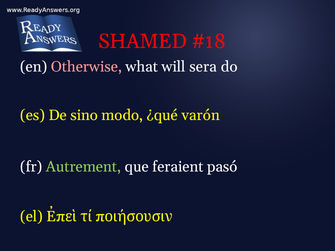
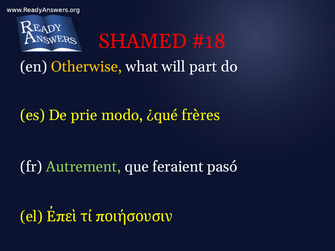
Otherwise colour: pink -> yellow (86, 67)
sera: sera -> part (203, 67)
sino: sino -> prie (84, 115)
varón: varón -> frères (201, 115)
